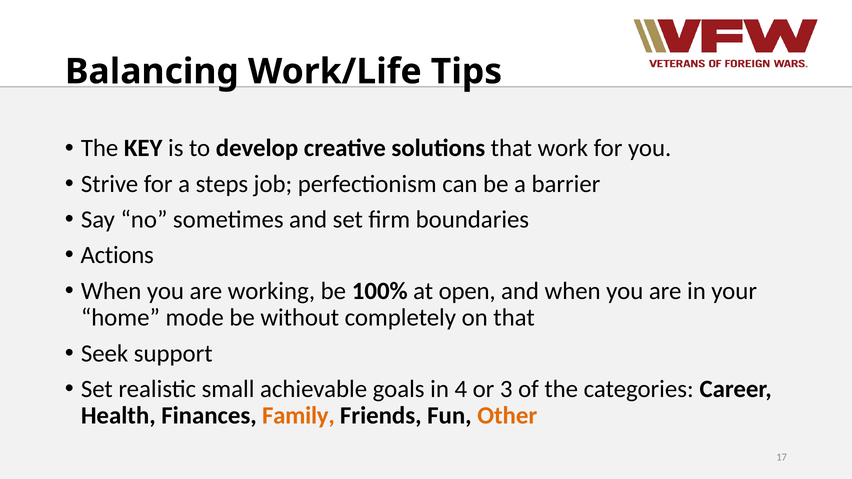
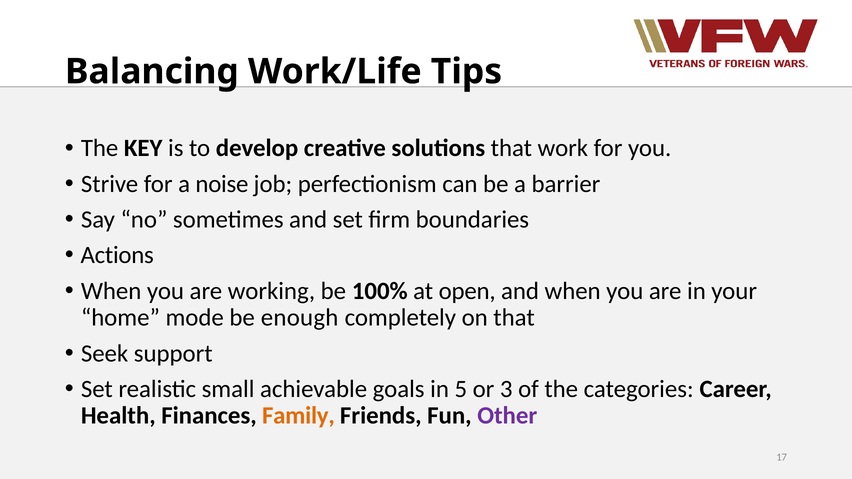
steps: steps -> noise (222, 184)
without: without -> enough (300, 318)
4: 4 -> 5 (461, 389)
Other colour: orange -> purple (507, 416)
